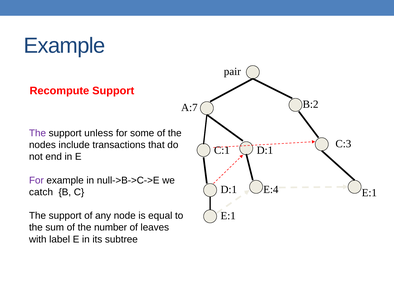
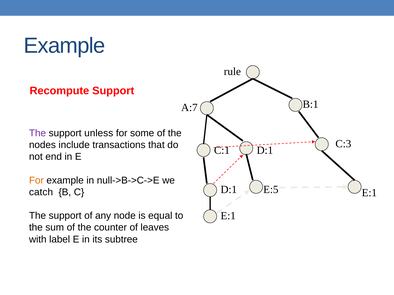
pair: pair -> rule (232, 72)
B:2: B:2 -> B:1 (311, 104)
For colour: purple -> orange (36, 181)
E:4: E:4 -> E:5 (271, 190)
number: number -> counter (110, 228)
